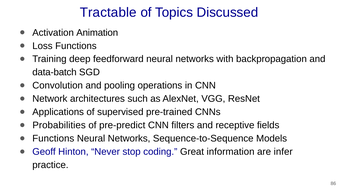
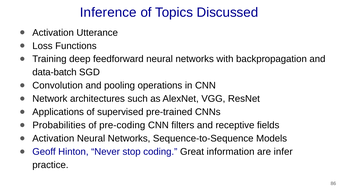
Tractable: Tractable -> Inference (108, 12)
Animation: Animation -> Utterance (97, 33)
pre-predict: pre-predict -> pre-coding (122, 125)
Functions: Functions -> Activation (53, 138)
